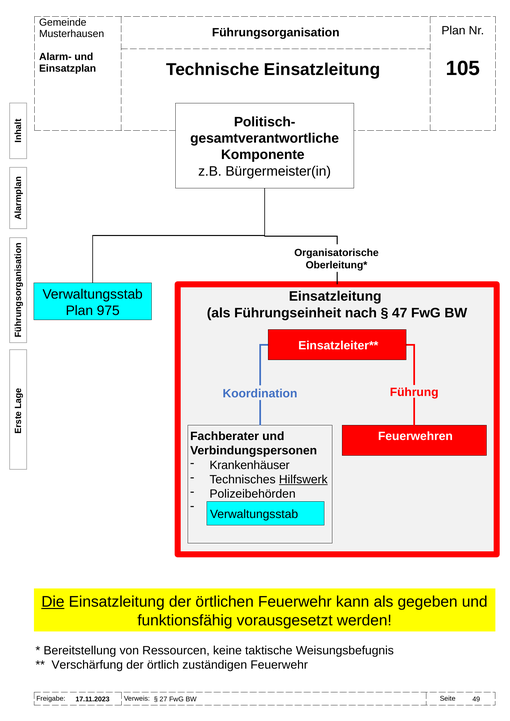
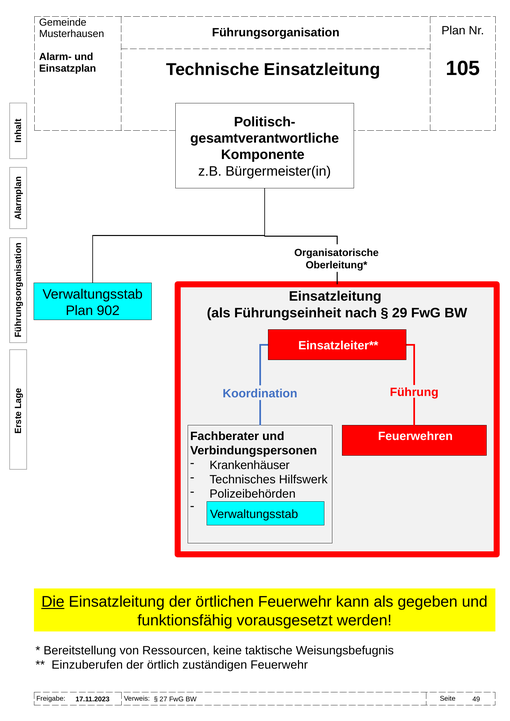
975: 975 -> 902 (108, 311)
47: 47 -> 29 (400, 313)
Hilfswerk underline: present -> none (303, 480)
Verschärfung: Verschärfung -> Einzuberufen (87, 665)
